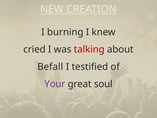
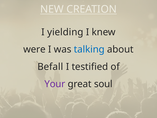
burning: burning -> yielding (65, 32)
cried: cried -> were (34, 49)
talking colour: red -> blue (89, 49)
